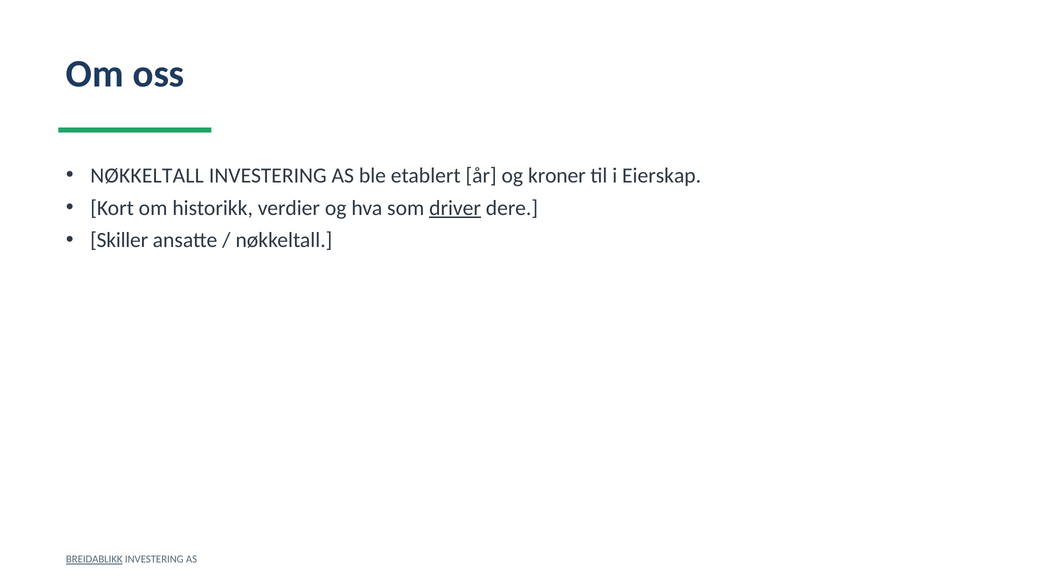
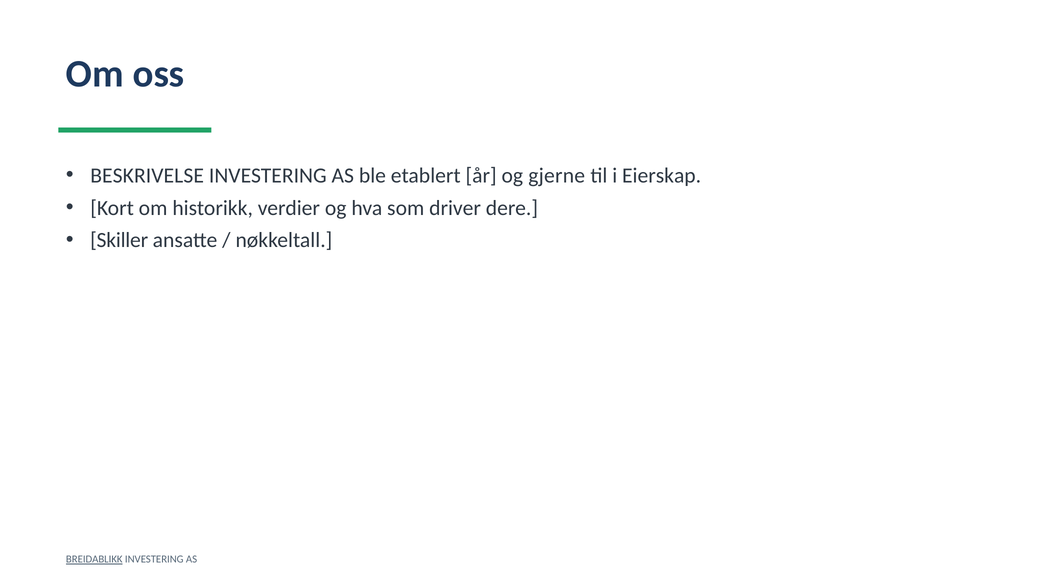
NØKKELTALL: NØKKELTALL -> BESKRIVELSE (147, 176)
kroner: kroner -> gjerne (557, 176)
driver underline: present -> none (455, 208)
